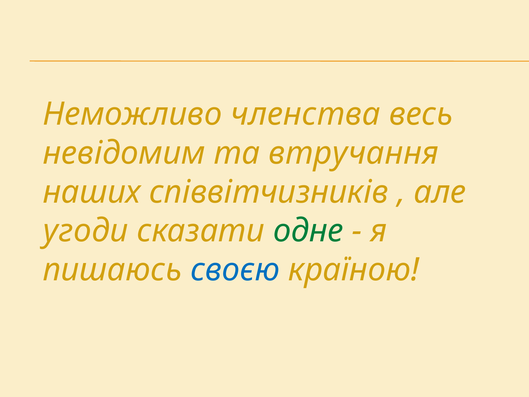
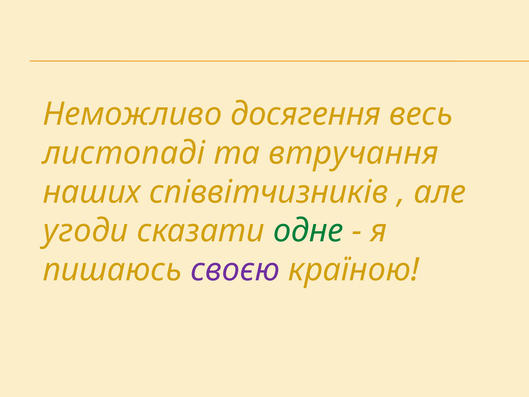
членства: членства -> досягення (306, 114)
невідомим: невідомим -> листопаді (124, 153)
своєю colour: blue -> purple (235, 270)
